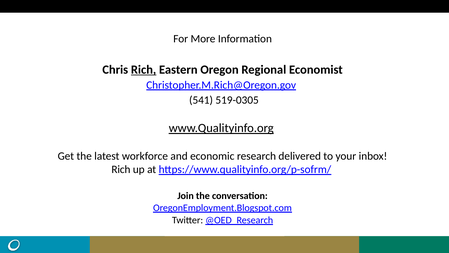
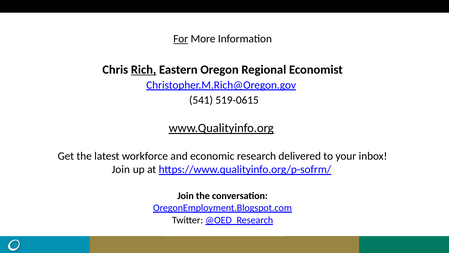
For underline: none -> present (181, 39)
519-0305: 519-0305 -> 519-0615 (237, 100)
Rich: Rich -> Join (121, 169)
